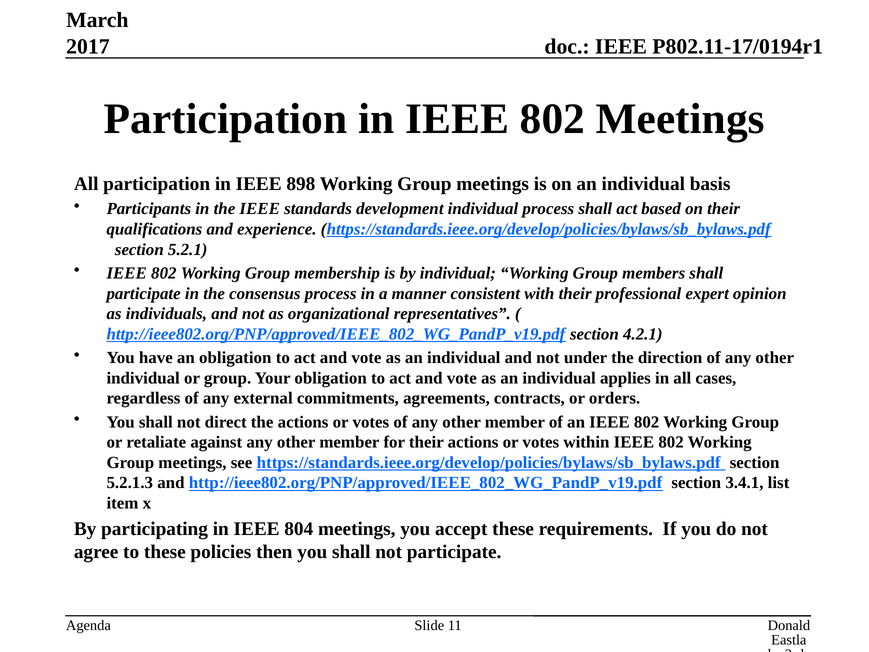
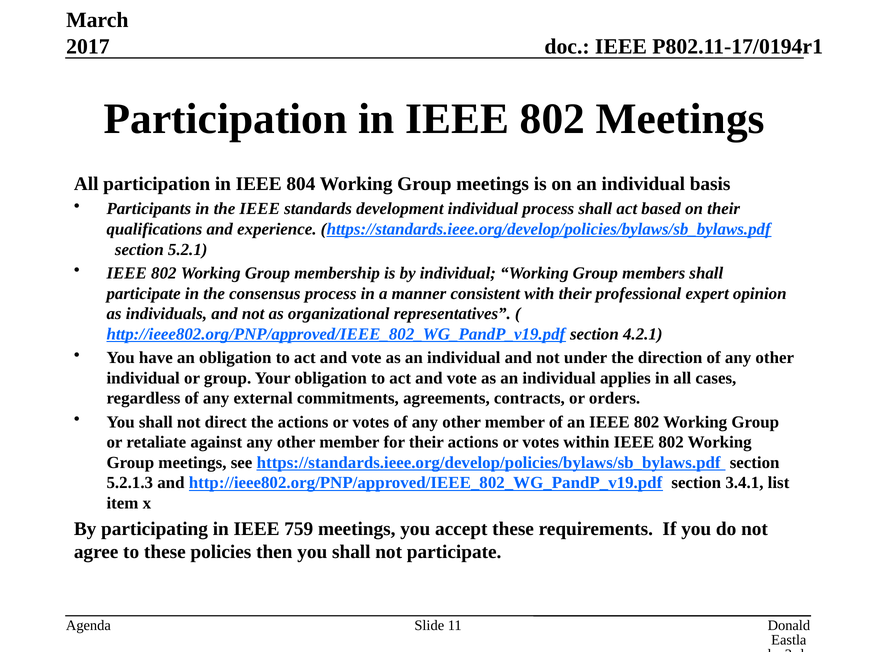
898: 898 -> 804 (301, 184)
804: 804 -> 759 (299, 529)
